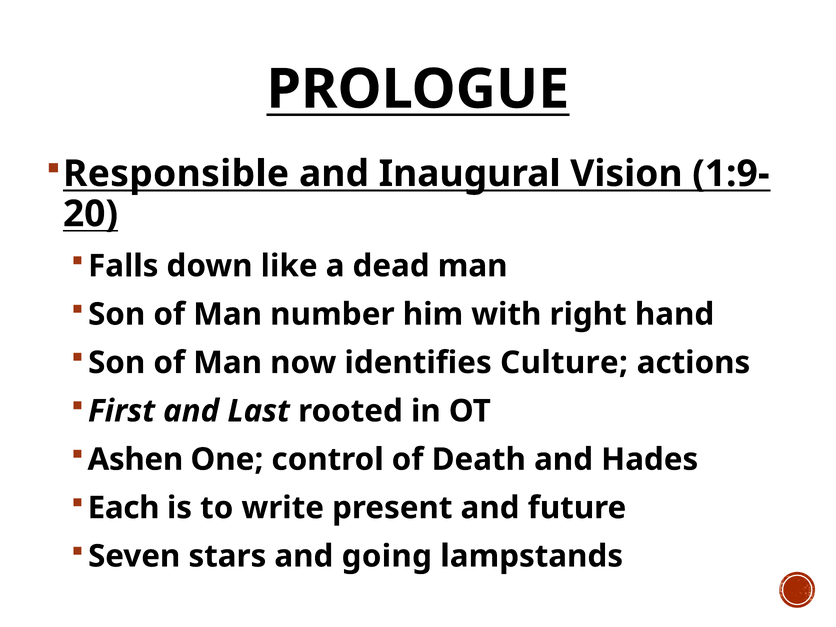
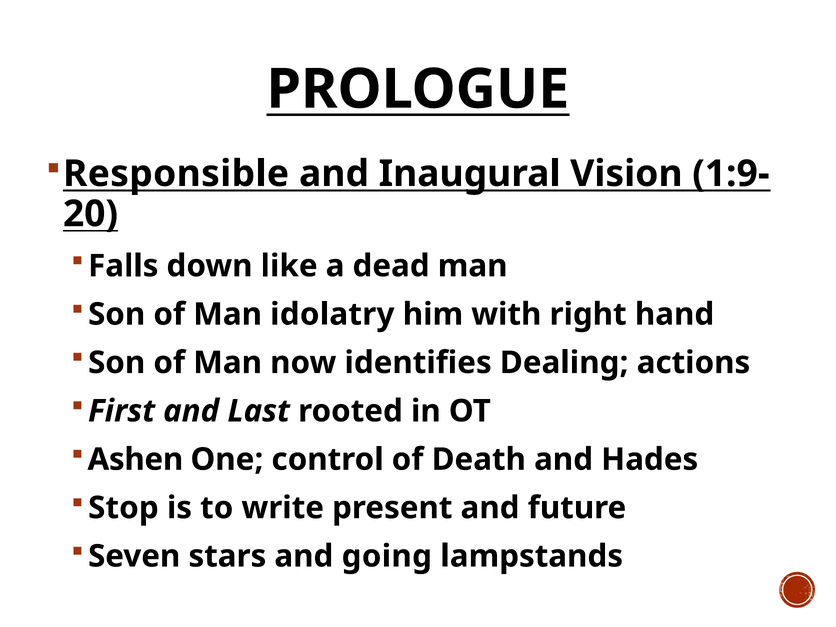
number: number -> idolatry (332, 314)
Culture: Culture -> Dealing (564, 363)
Each: Each -> Stop (123, 508)
